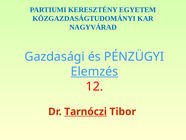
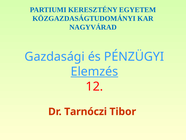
Tarnóczi underline: present -> none (86, 111)
